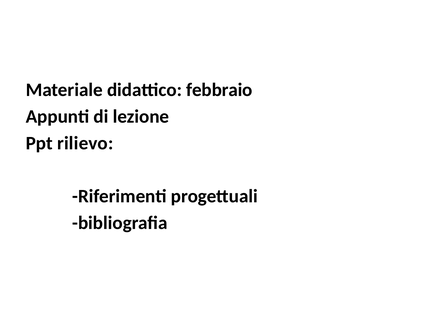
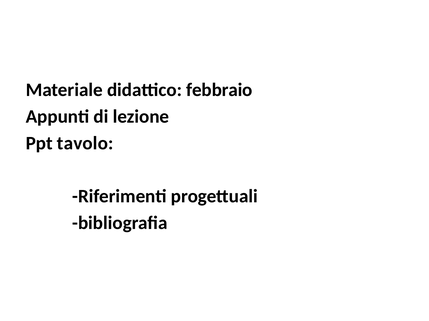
rilievo: rilievo -> tavolo (85, 143)
